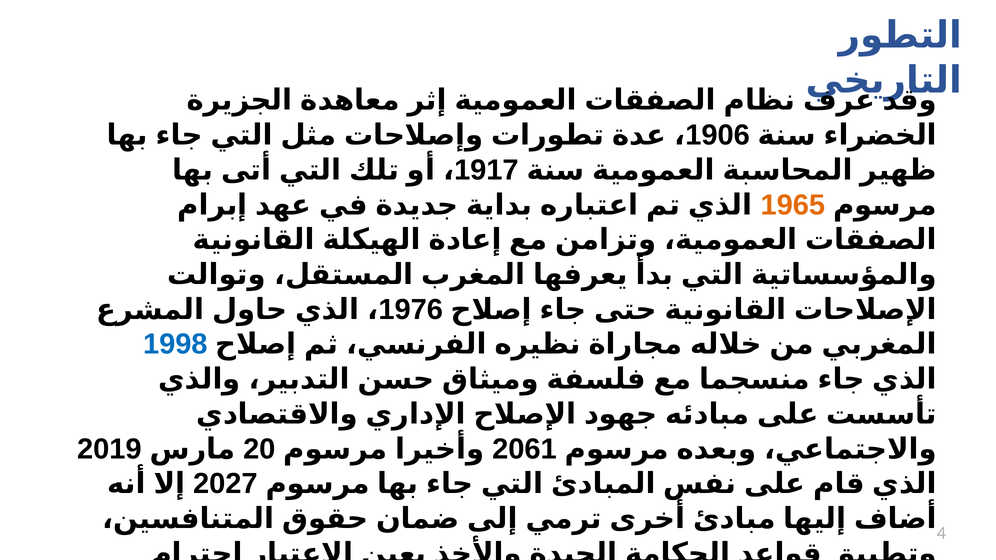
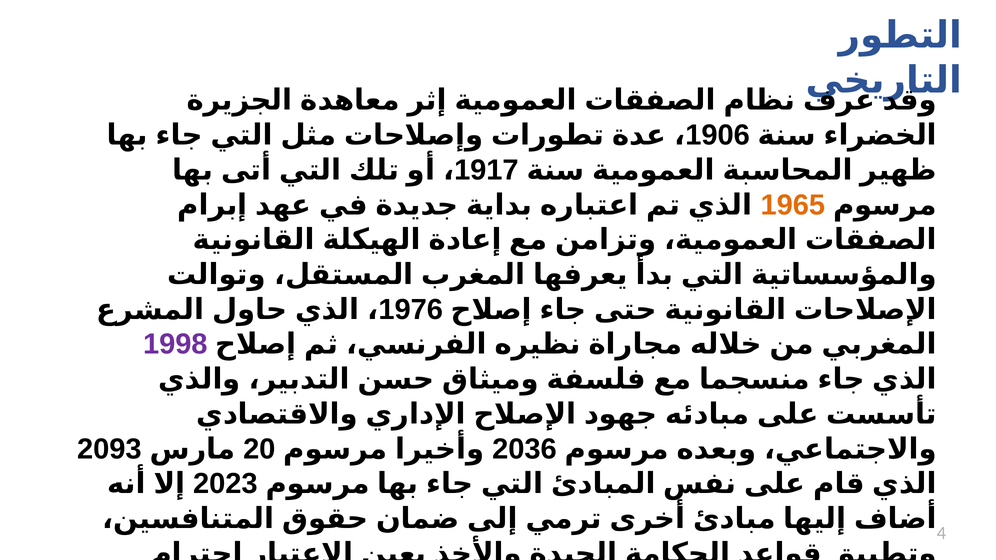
1998 colour: blue -> purple (175, 345)
2019: 2019 -> 2093 (109, 449)
2061: 2061 -> 2036 (524, 449)
2027: 2027 -> 2023 (225, 484)
